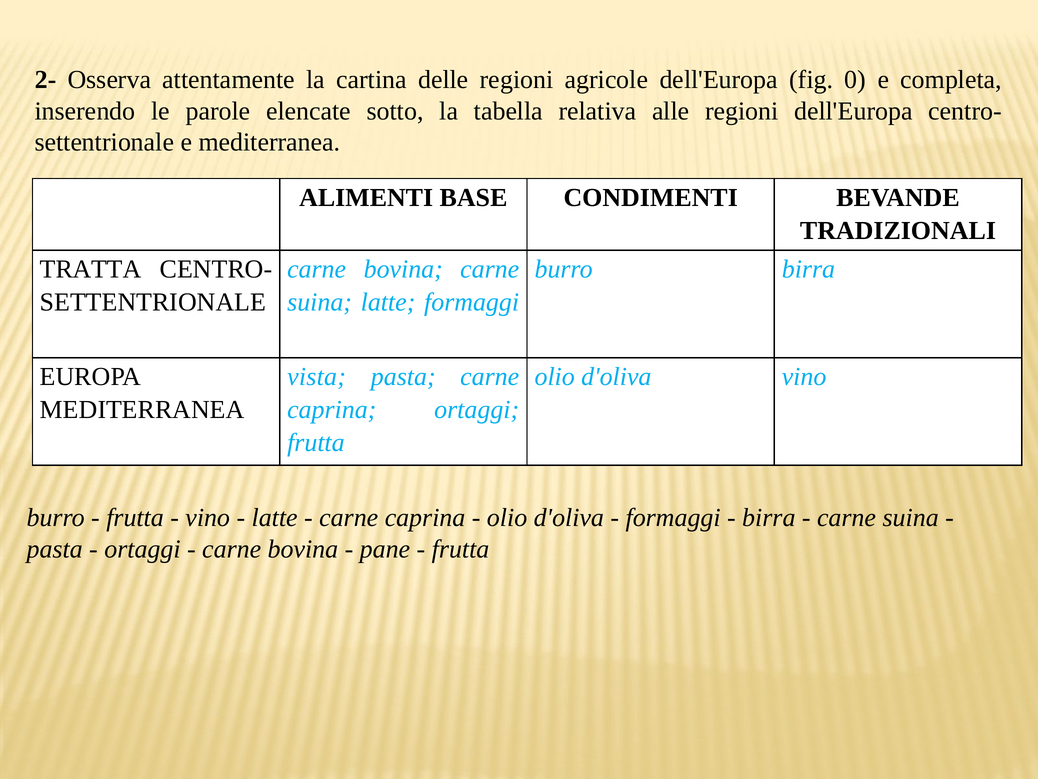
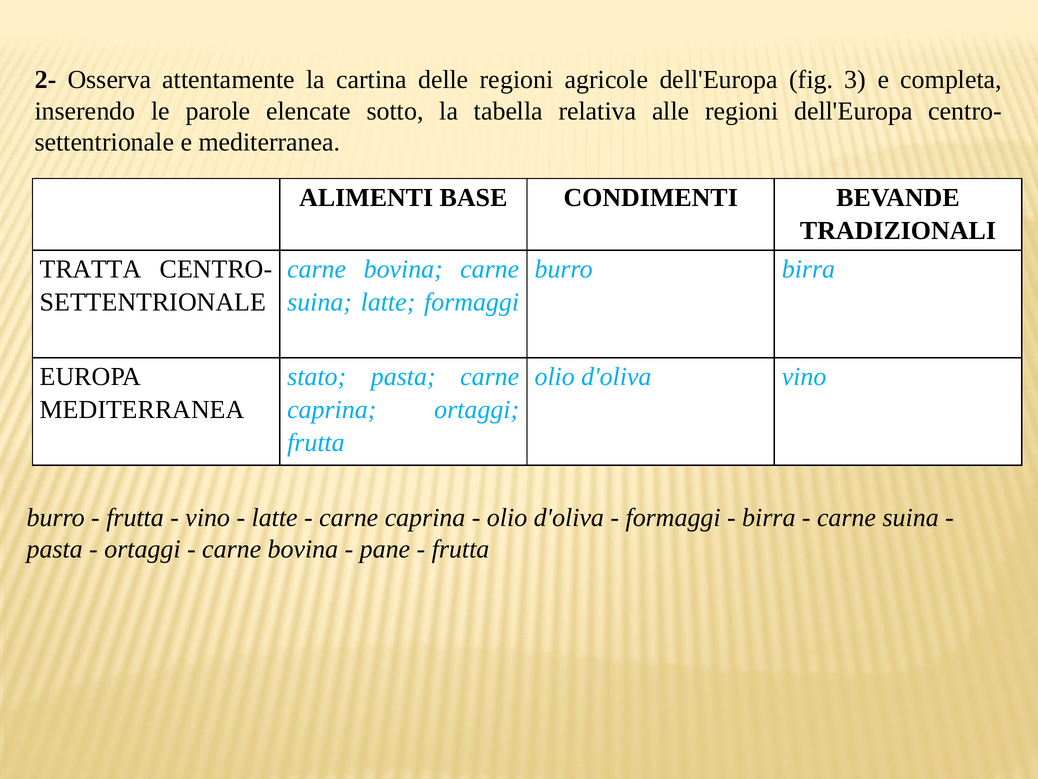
0: 0 -> 3 (855, 80)
vista: vista -> stato (317, 376)
